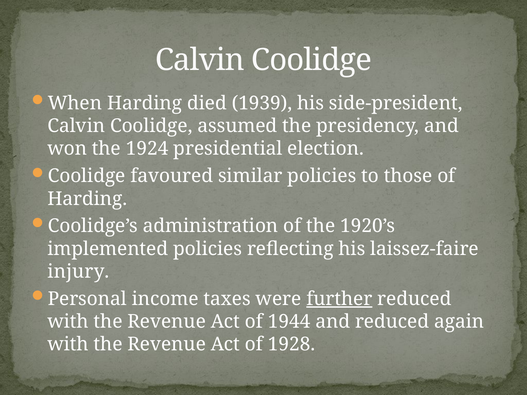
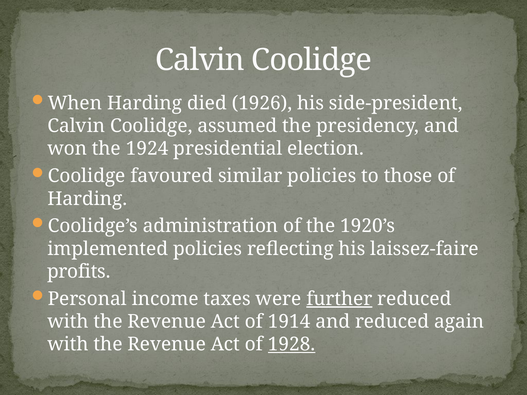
1939: 1939 -> 1926 (262, 103)
injury: injury -> profits (79, 272)
1944: 1944 -> 1914 (289, 322)
1928 underline: none -> present (292, 345)
